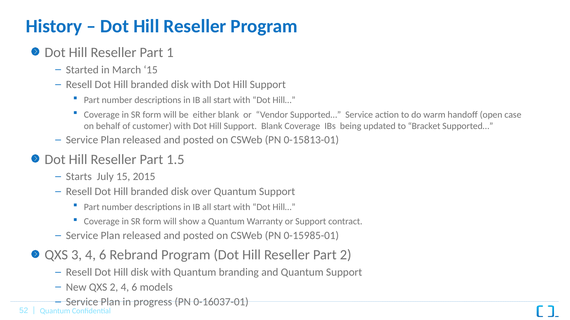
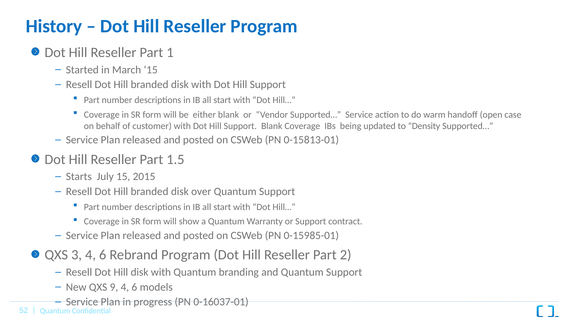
Bracket: Bracket -> Density (424, 126)
QXS 2: 2 -> 9 (114, 288)
